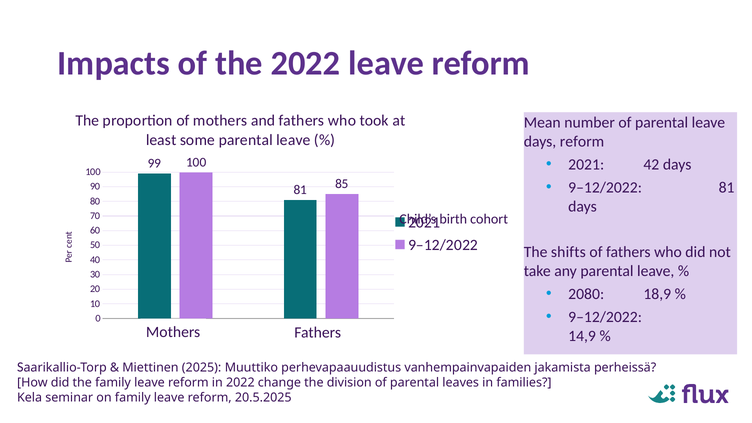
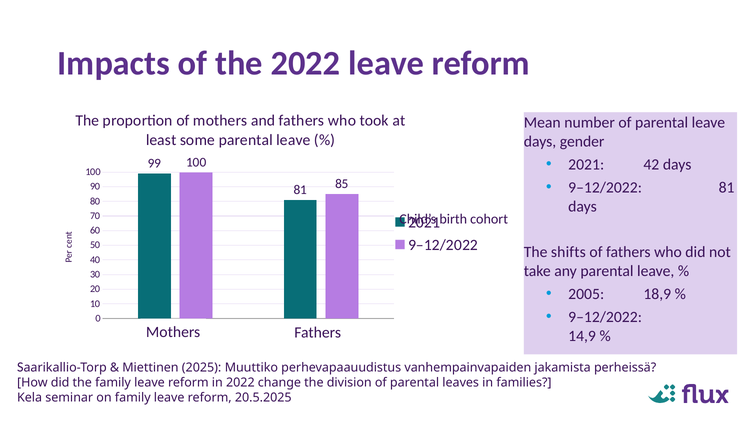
days reform: reform -> gender (582, 142)
2080: 2080 -> 2005 (586, 294)
